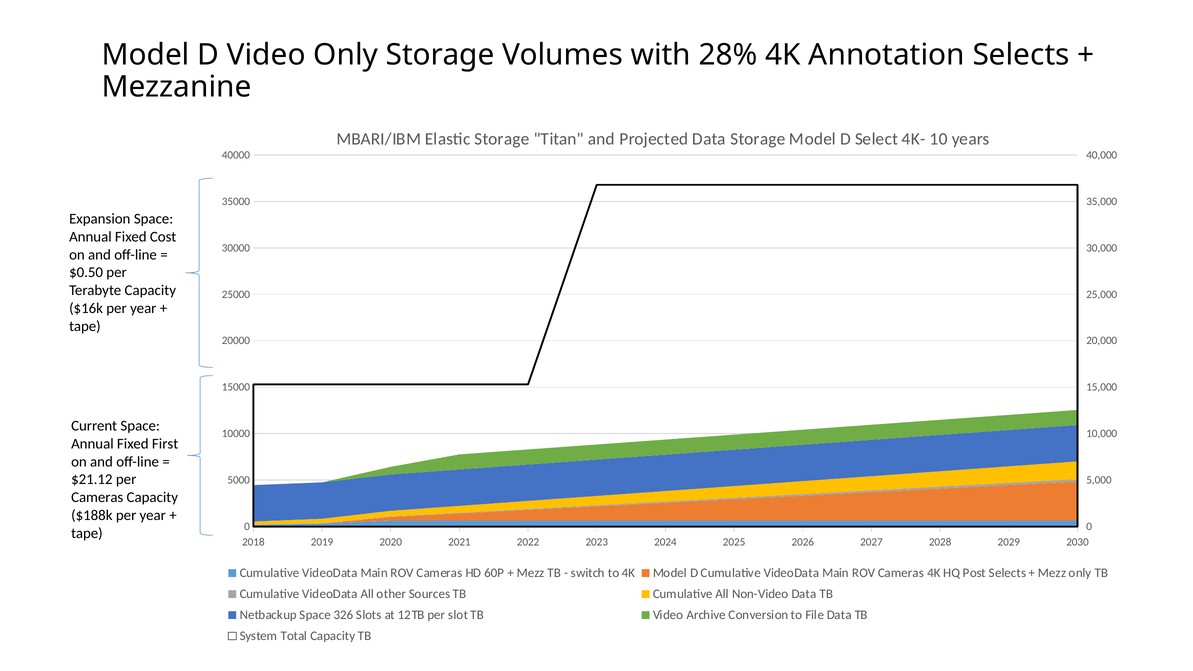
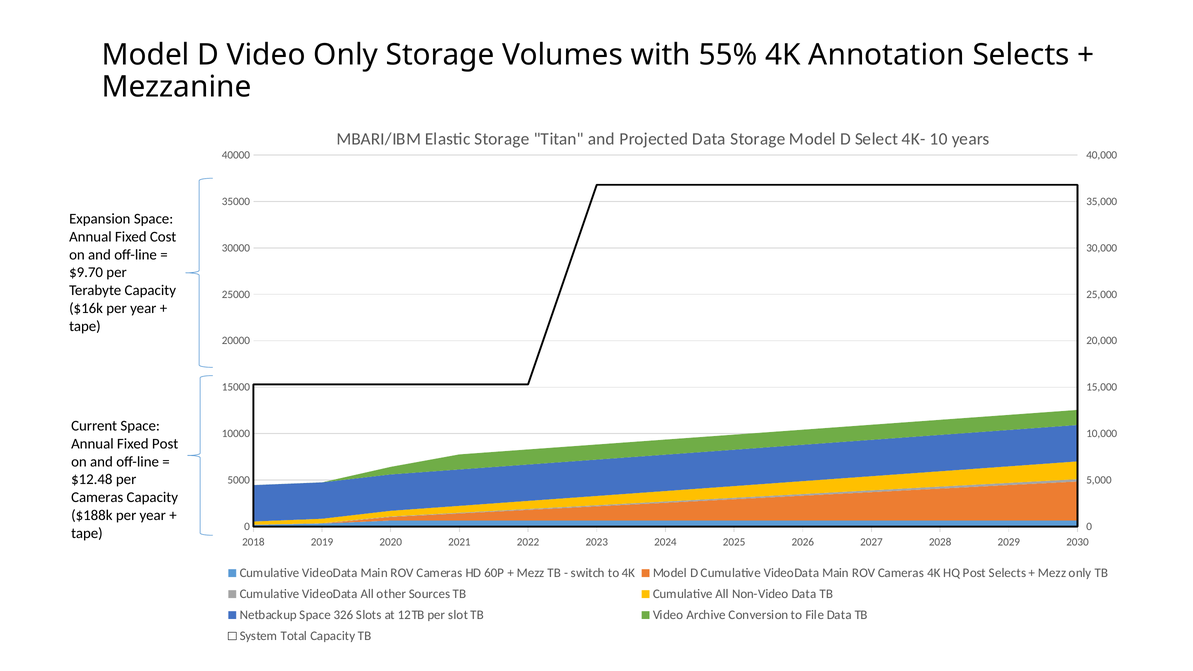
28%: 28% -> 55% (728, 55)
$0.50: $0.50 -> $9.70 (86, 273)
Fixed First: First -> Post (165, 444)
$21.12: $21.12 -> $12.48 (92, 480)
